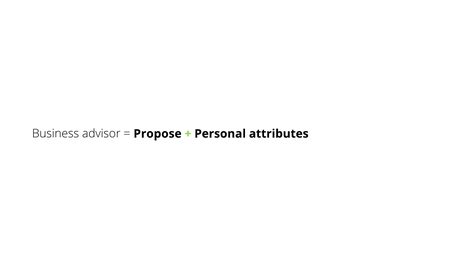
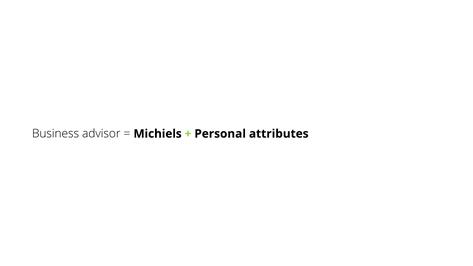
Propose: Propose -> Michiels (158, 134)
